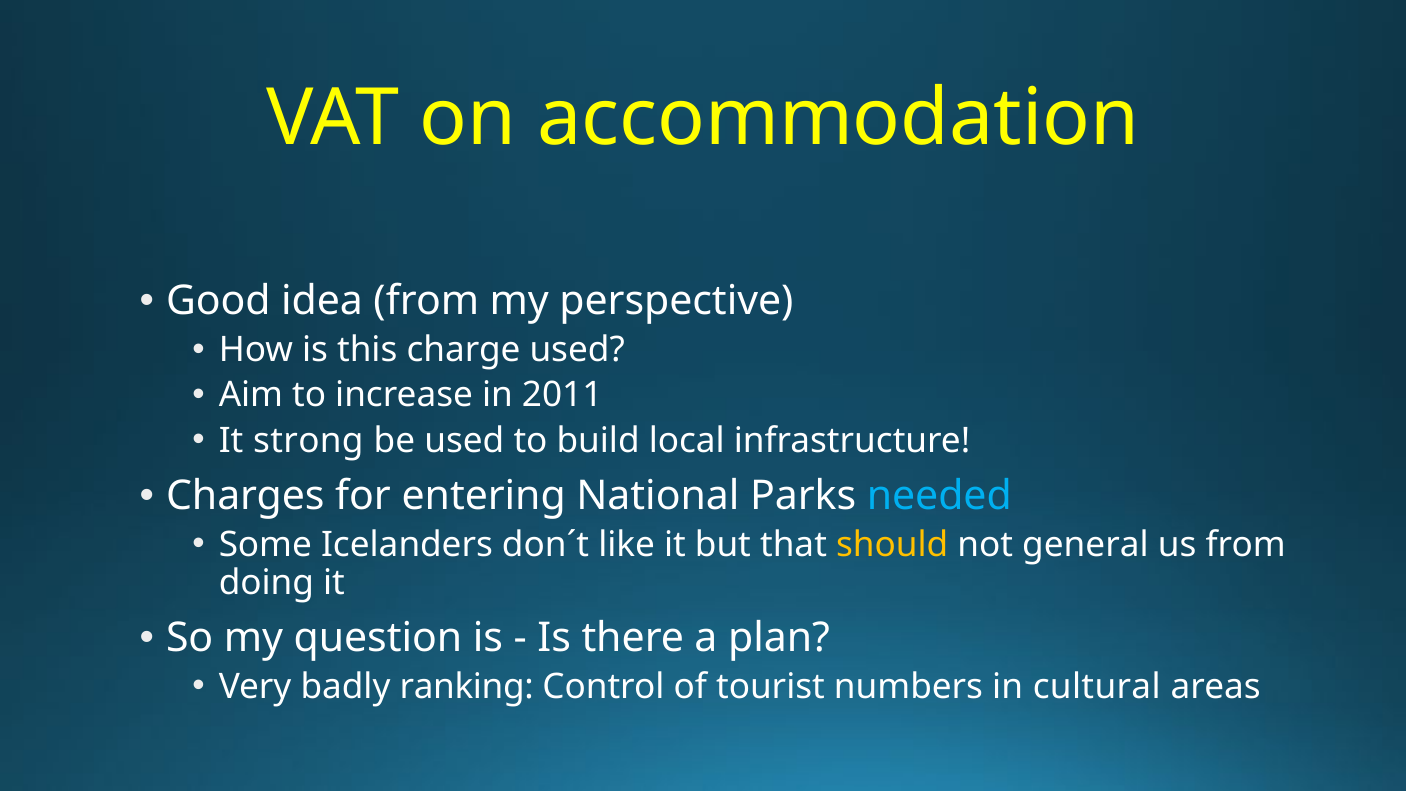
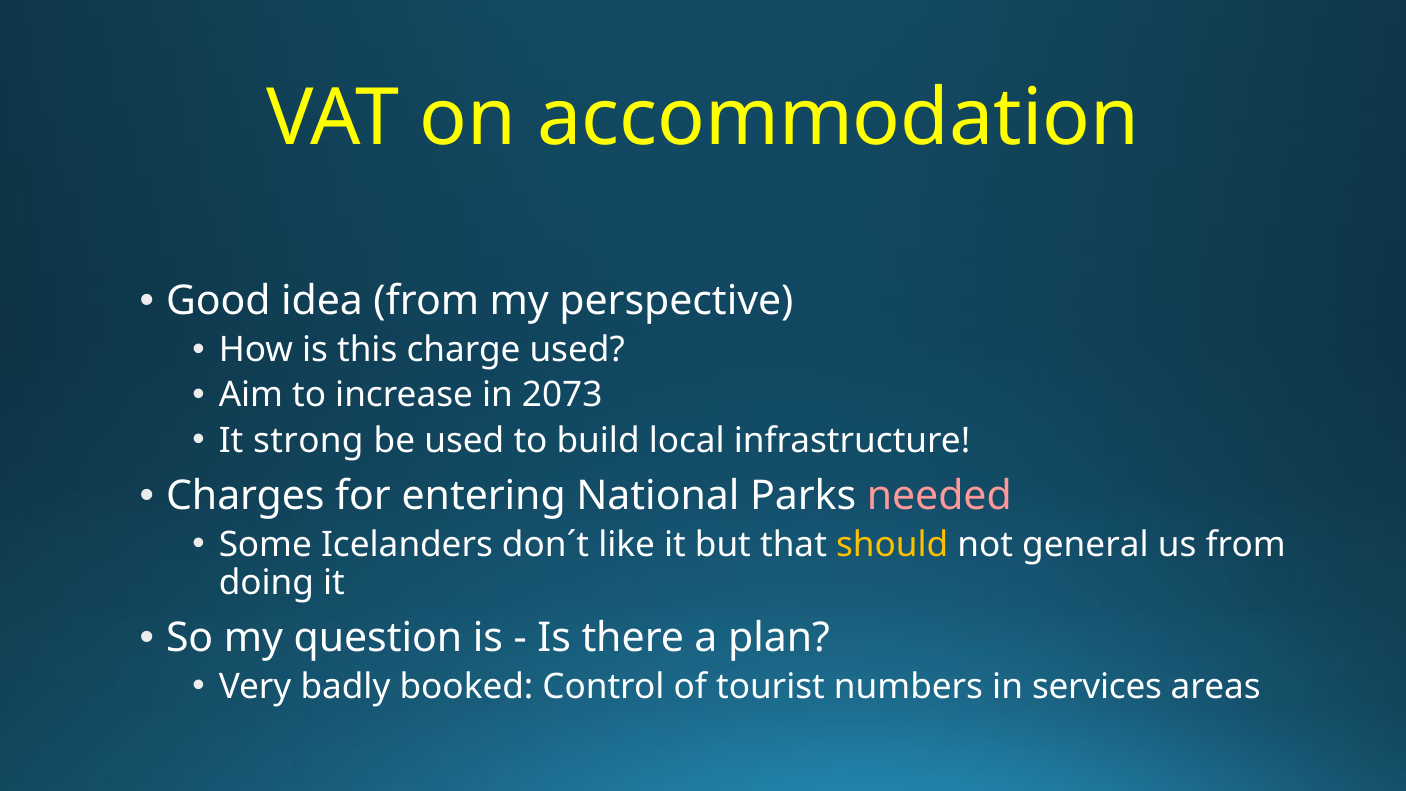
2011: 2011 -> 2073 (562, 395)
needed colour: light blue -> pink (939, 496)
ranking: ranking -> booked (466, 687)
cultural: cultural -> services (1097, 687)
